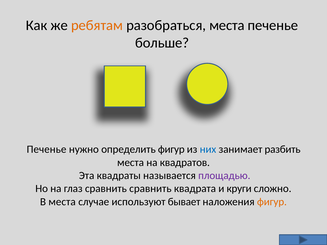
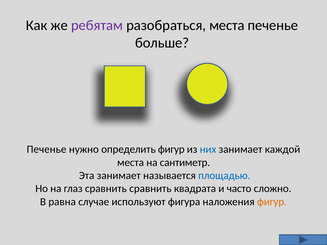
ребятам colour: orange -> purple (97, 25)
разбить: разбить -> каждой (283, 150)
квадратов: квадратов -> сантиметр (185, 163)
Эта квадраты: квадраты -> занимает (119, 176)
площадью colour: purple -> blue (224, 176)
круги: круги -> часто (239, 189)
В места: места -> равна (62, 202)
бывает: бывает -> фигура (184, 202)
